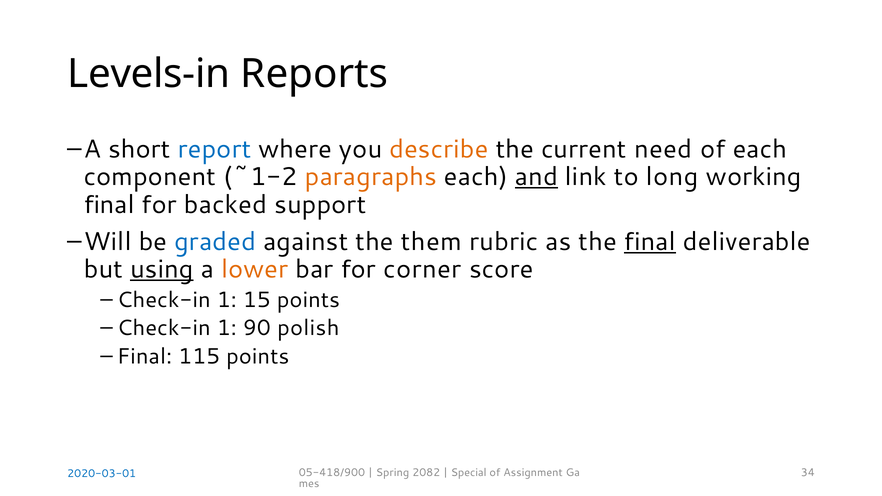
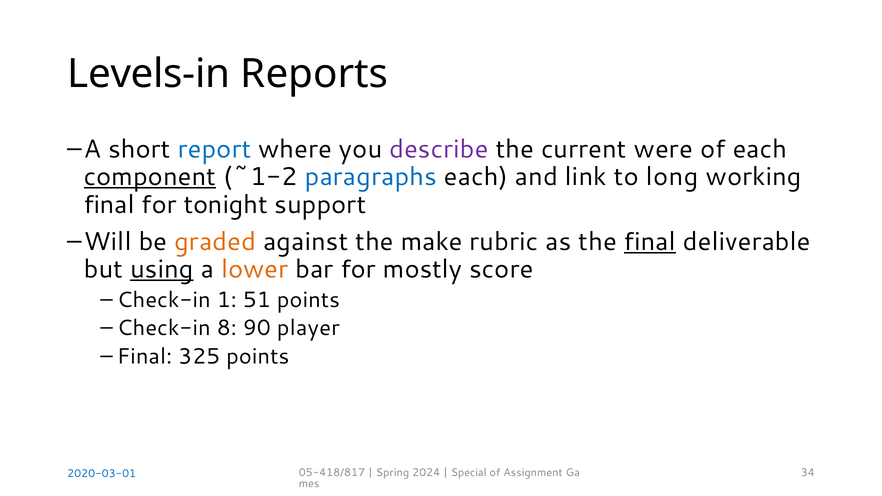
describe colour: orange -> purple (439, 149)
need: need -> were (663, 149)
component underline: none -> present (150, 177)
paragraphs colour: orange -> blue (371, 177)
and underline: present -> none (536, 177)
backed: backed -> tonight (226, 205)
graded colour: blue -> orange (215, 242)
them: them -> make (432, 242)
corner: corner -> mostly (423, 269)
15: 15 -> 51 (257, 300)
1: 1 -> 8 (227, 328)
polish: polish -> player (308, 328)
115: 115 -> 325 (199, 357)
05-418/900: 05-418/900 -> 05-418/817 (332, 473)
2082: 2082 -> 2024 (426, 473)
